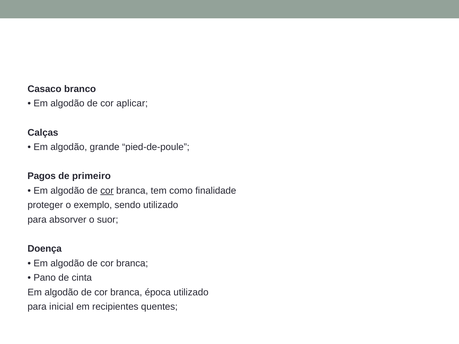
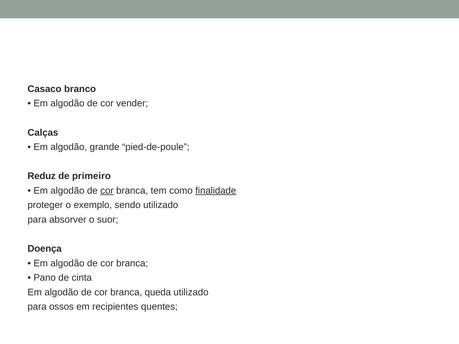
aplicar: aplicar -> vender (132, 104)
Pagos: Pagos -> Reduz (42, 176)
finalidade underline: none -> present (216, 191)
época: época -> queda (158, 292)
inicial: inicial -> ossos (61, 307)
